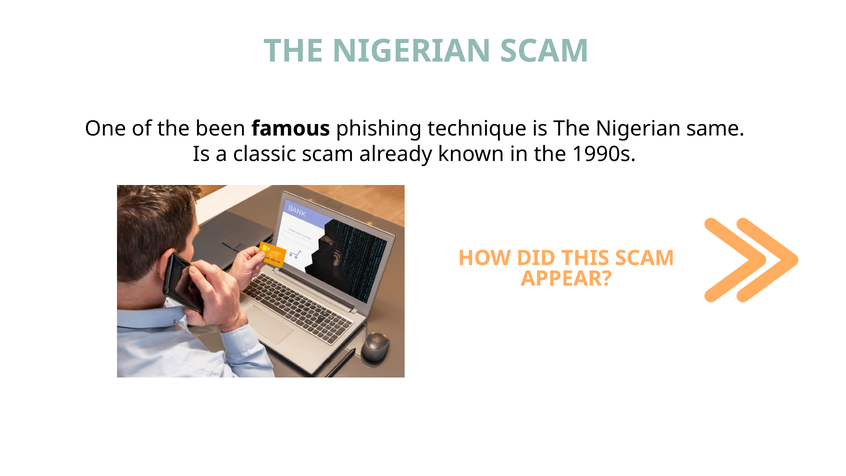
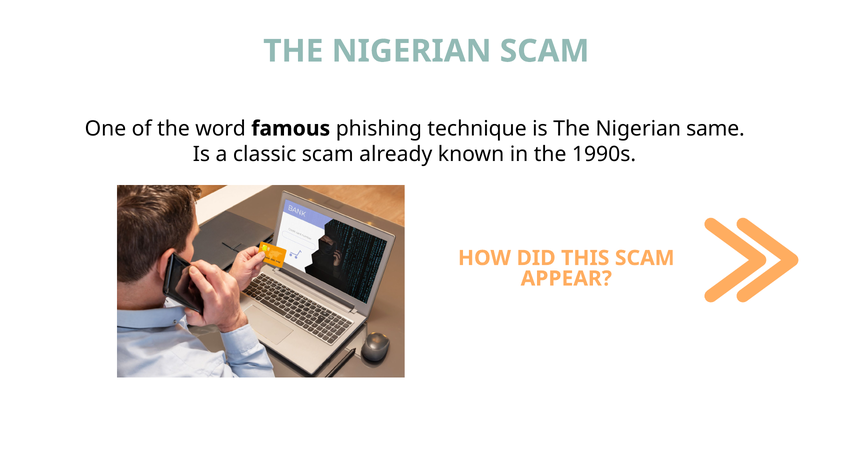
been: been -> word (221, 129)
